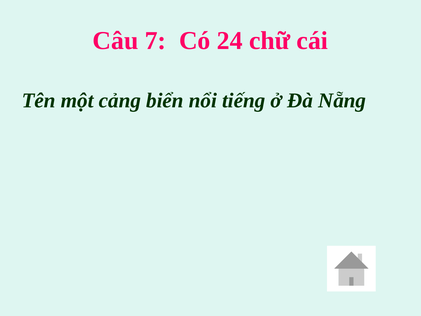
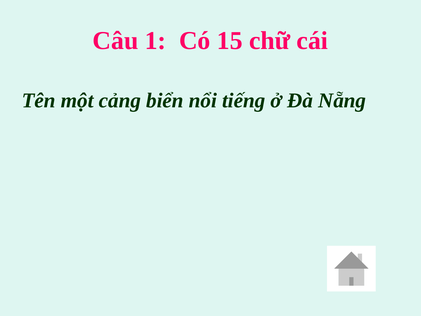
7: 7 -> 1 (156, 41)
24: 24 -> 15 (230, 41)
